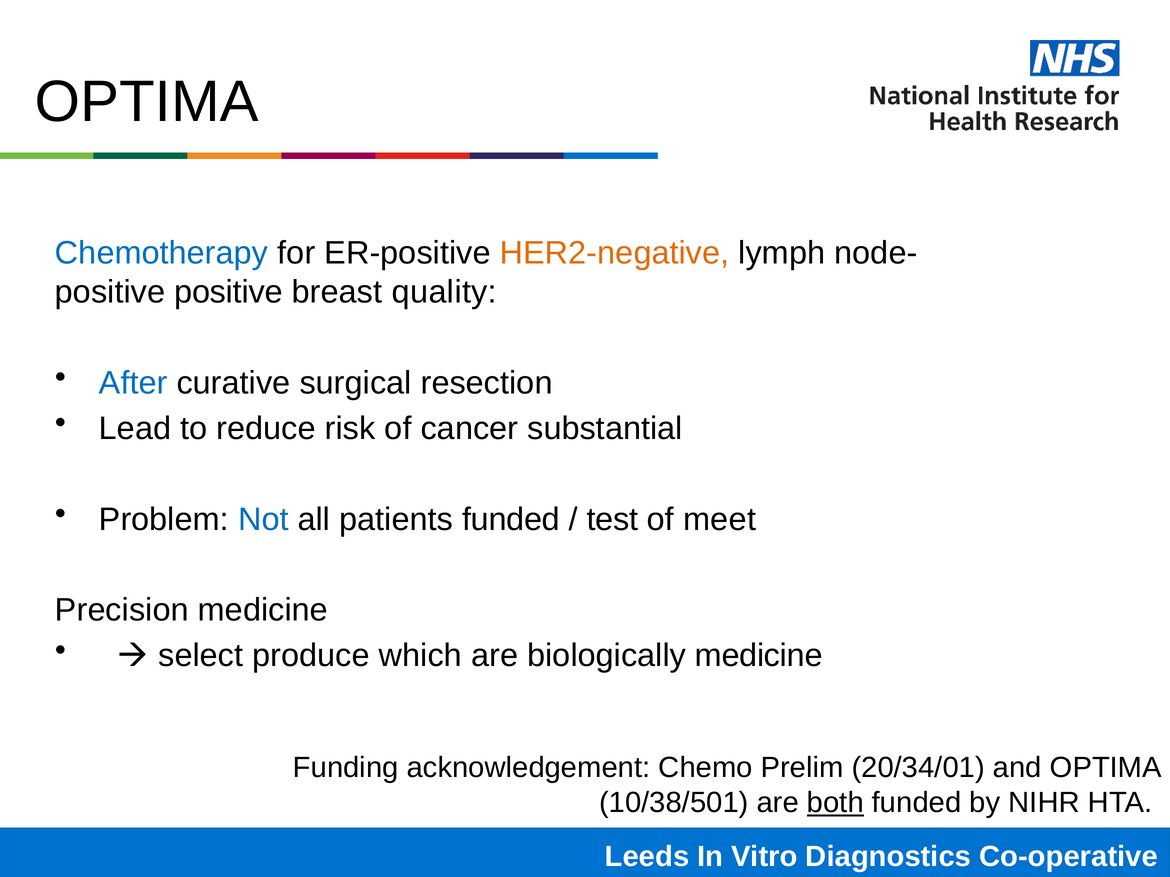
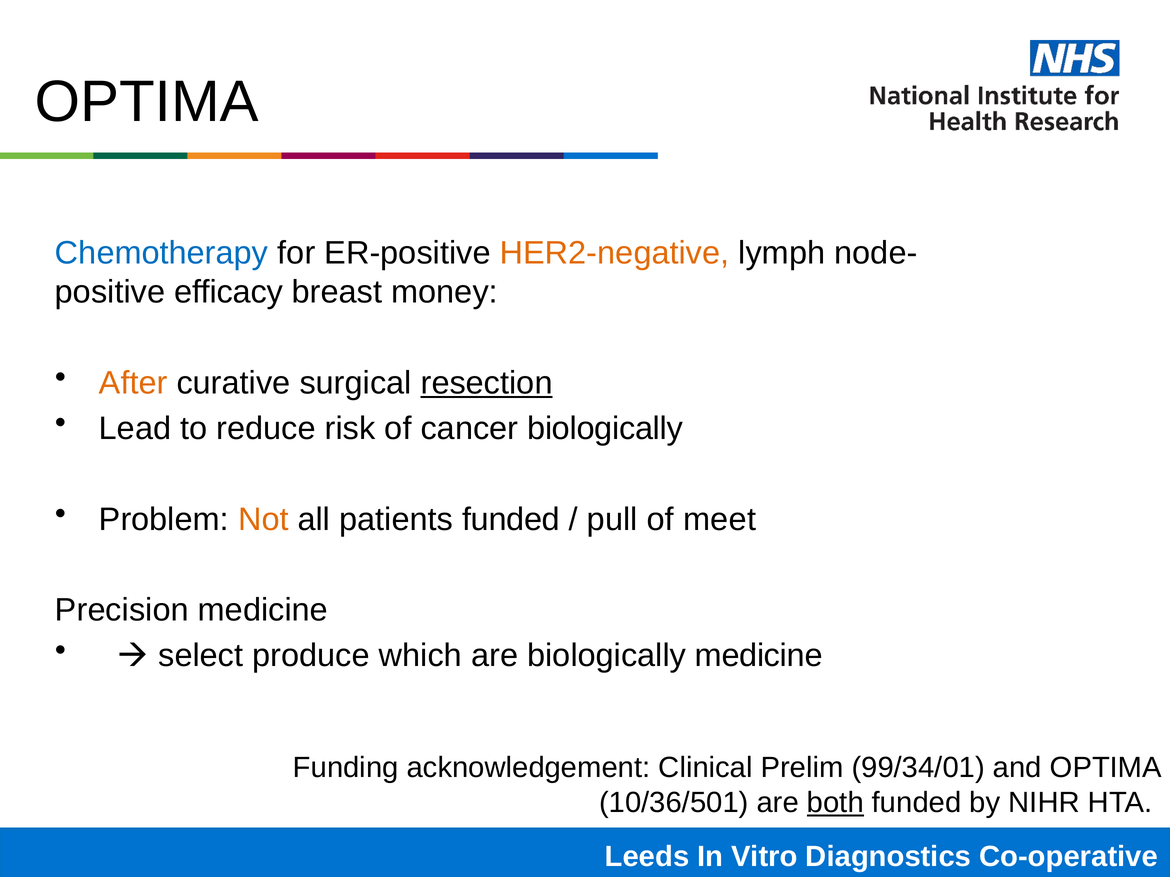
positive: positive -> efficacy (229, 292)
quality: quality -> money (445, 292)
After colour: blue -> orange (133, 383)
resection underline: none -> present (487, 383)
cancer substantial: substantial -> biologically (605, 429)
Not colour: blue -> orange (263, 520)
test: test -> pull (612, 520)
Chemo: Chemo -> Clinical (706, 768)
20/34/01: 20/34/01 -> 99/34/01 (918, 768)
10/38/501: 10/38/501 -> 10/36/501 (674, 803)
